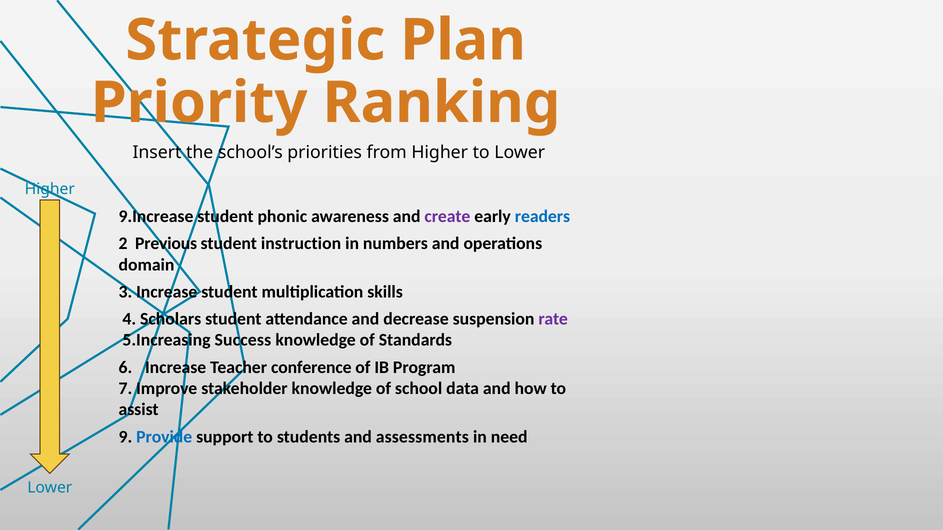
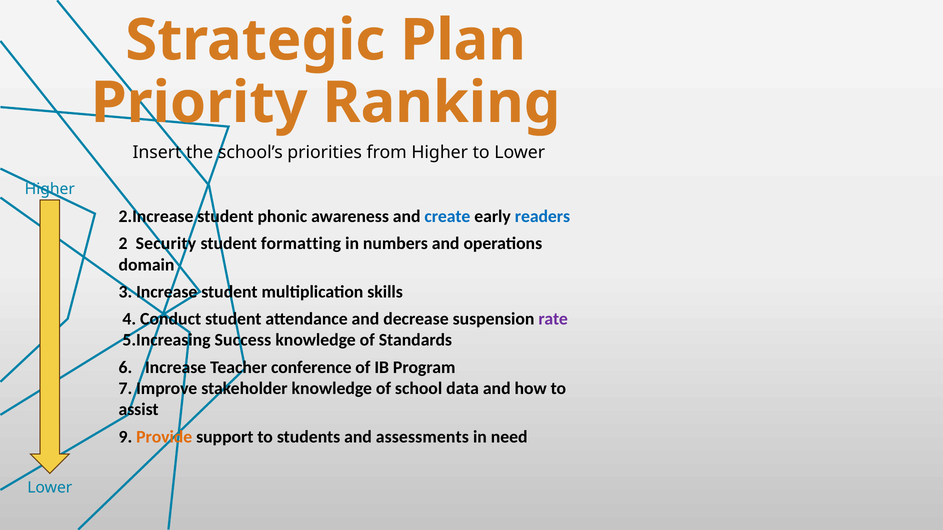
9.Increase: 9.Increase -> 2.Increase (156, 217)
create colour: purple -> blue (447, 217)
Previous: Previous -> Security (166, 244)
instruction: instruction -> formatting (301, 244)
Scholars: Scholars -> Conduct (171, 319)
Provide colour: blue -> orange (164, 437)
